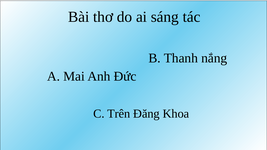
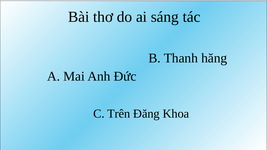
nắng: nắng -> hăng (214, 58)
